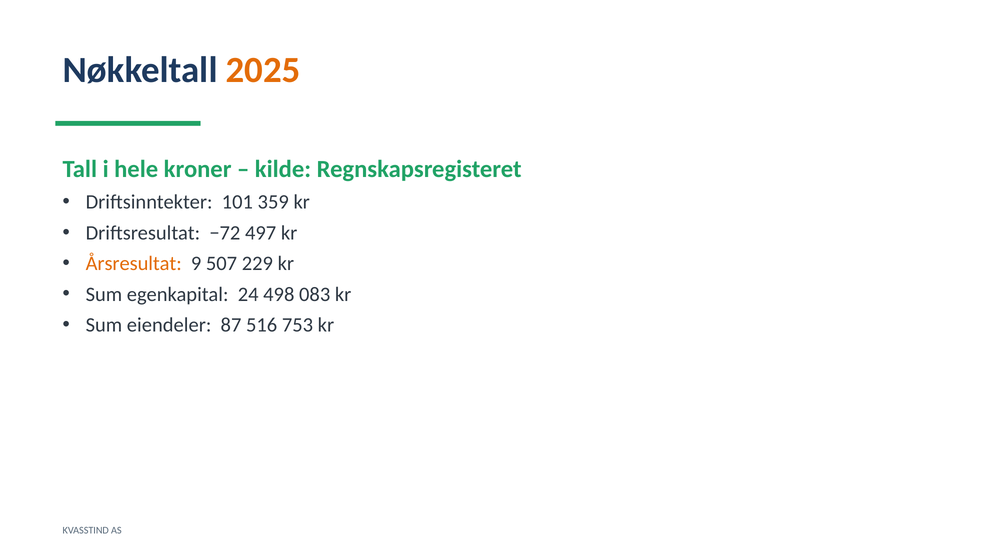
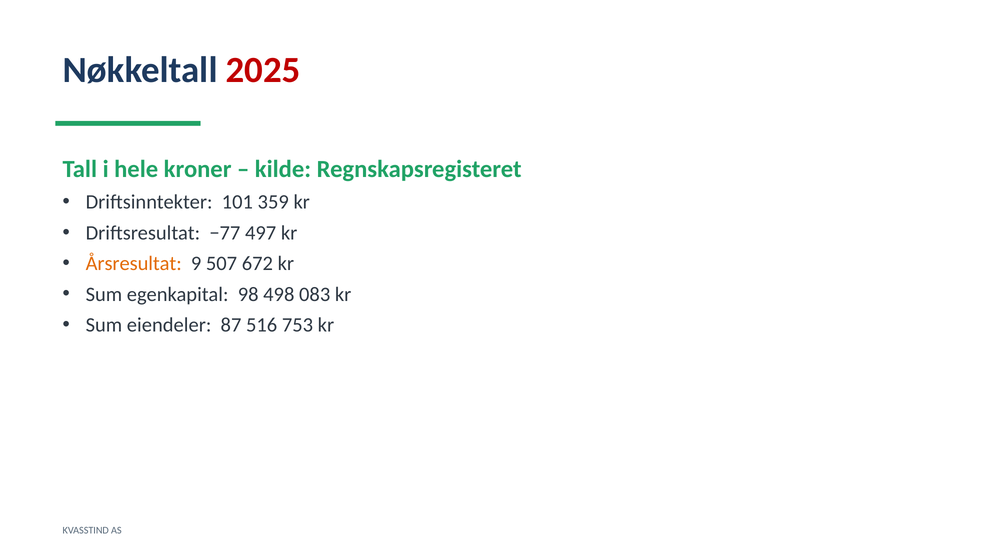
2025 colour: orange -> red (263, 70)
−72: −72 -> −77 (225, 233)
229: 229 -> 672 (257, 264)
24: 24 -> 98 (248, 295)
